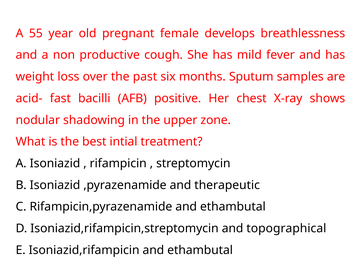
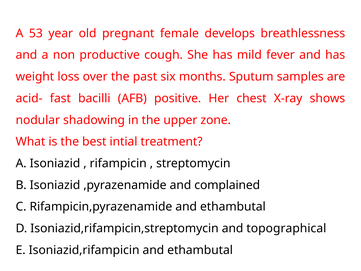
55: 55 -> 53 (36, 33)
therapeutic: therapeutic -> complained (227, 185)
